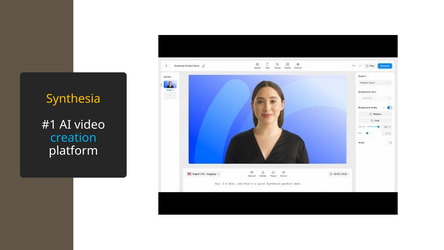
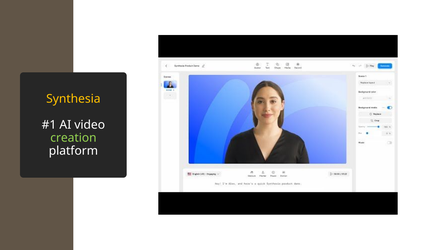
creation colour: light blue -> light green (73, 138)
